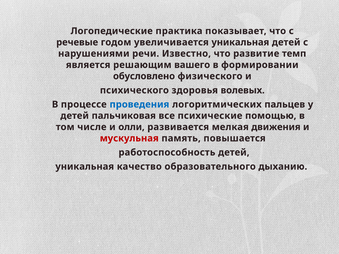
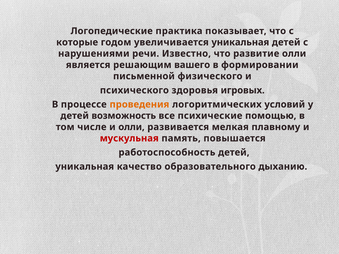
речевые: речевые -> которые (77, 42)
развитие темп: темп -> олли (294, 54)
обусловлено: обусловлено -> письменной (144, 76)
волевых: волевых -> игровых (243, 90)
проведения colour: blue -> orange (139, 105)
пальцев: пальцев -> условий (285, 105)
пальчиковая: пальчиковая -> возможность (124, 116)
движения: движения -> плавному (276, 127)
